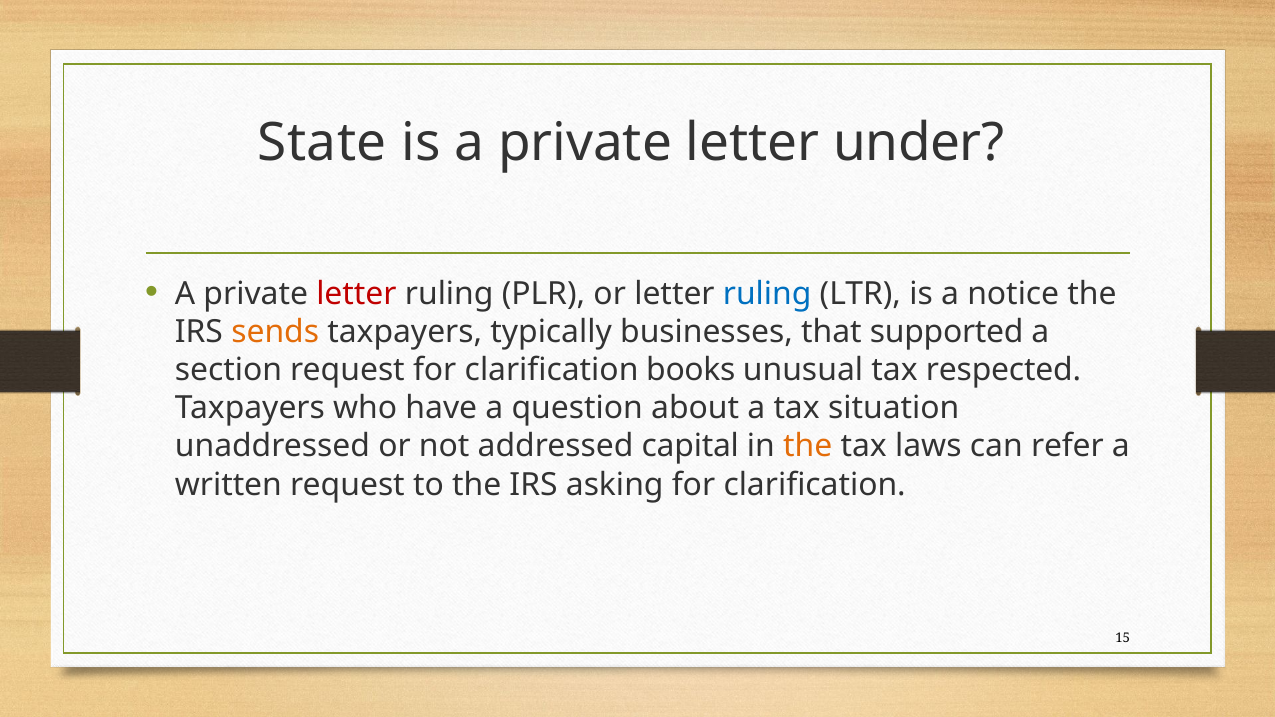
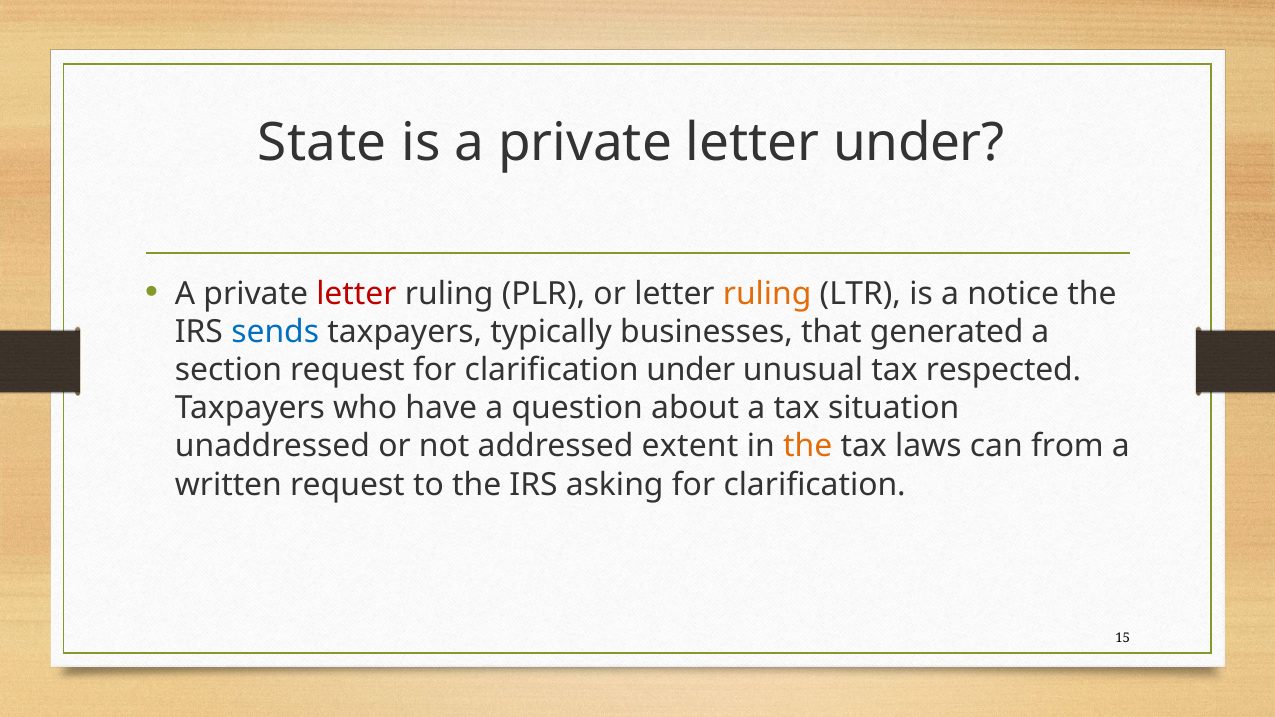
ruling colour: blue -> orange (767, 294)
sends colour: orange -> blue (275, 332)
supported: supported -> generated (947, 332)
clarification books: books -> under (691, 370)
capital: capital -> extent (690, 447)
refer: refer -> from (1067, 447)
